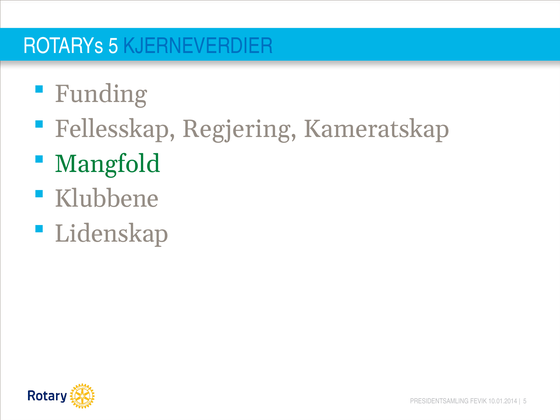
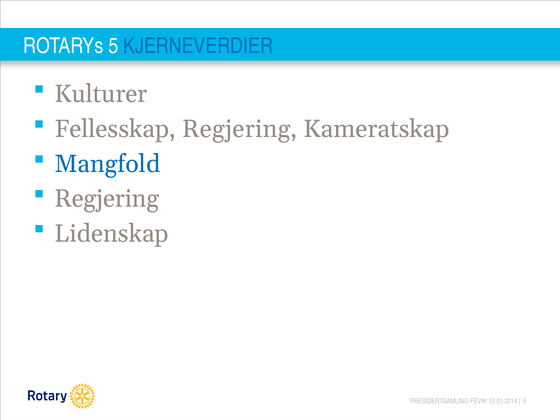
Funding: Funding -> Kulturer (101, 94)
Mangfold colour: green -> blue (107, 164)
Klubbene: Klubbene -> Regjering (107, 199)
